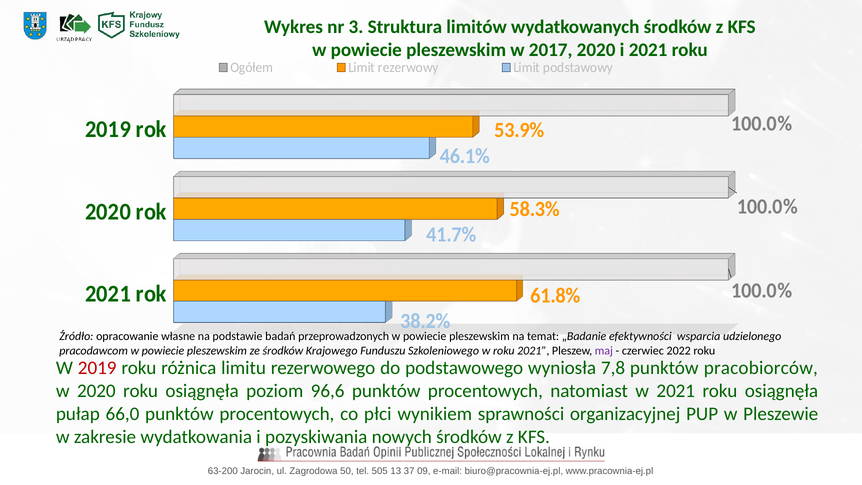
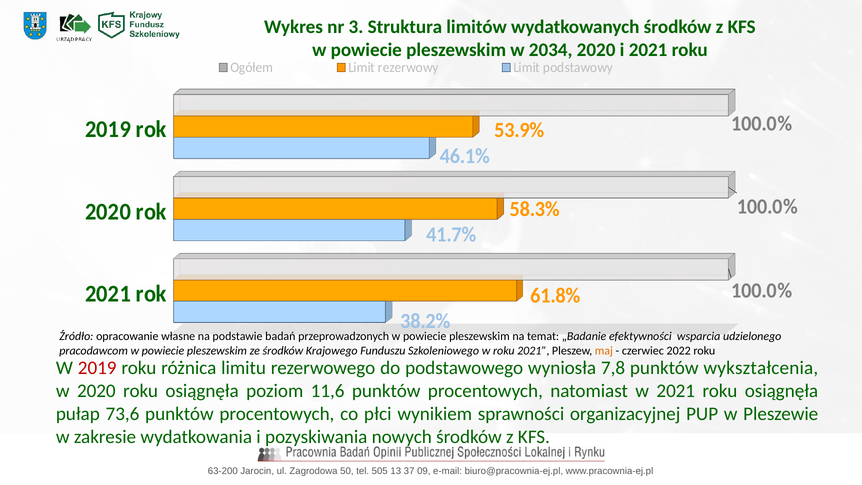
2017: 2017 -> 2034 (551, 50)
maj colour: purple -> orange (604, 351)
pracobiorców: pracobiorców -> wykształcenia (761, 368)
96,6: 96,6 -> 11,6 (328, 391)
66,0: 66,0 -> 73,6 (122, 414)
